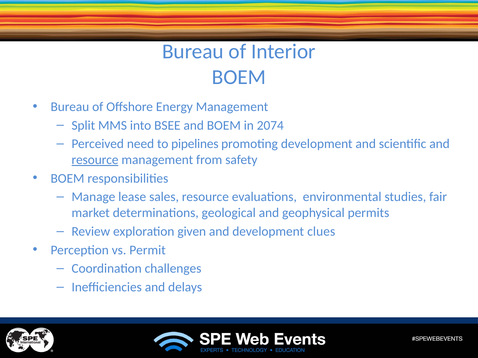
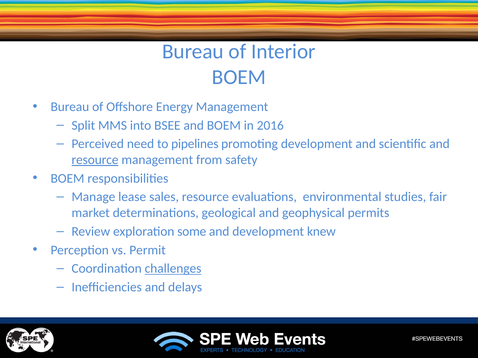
2074: 2074 -> 2016 (270, 125)
given: given -> some (192, 232)
clues: clues -> knew (321, 232)
challenges underline: none -> present (173, 269)
